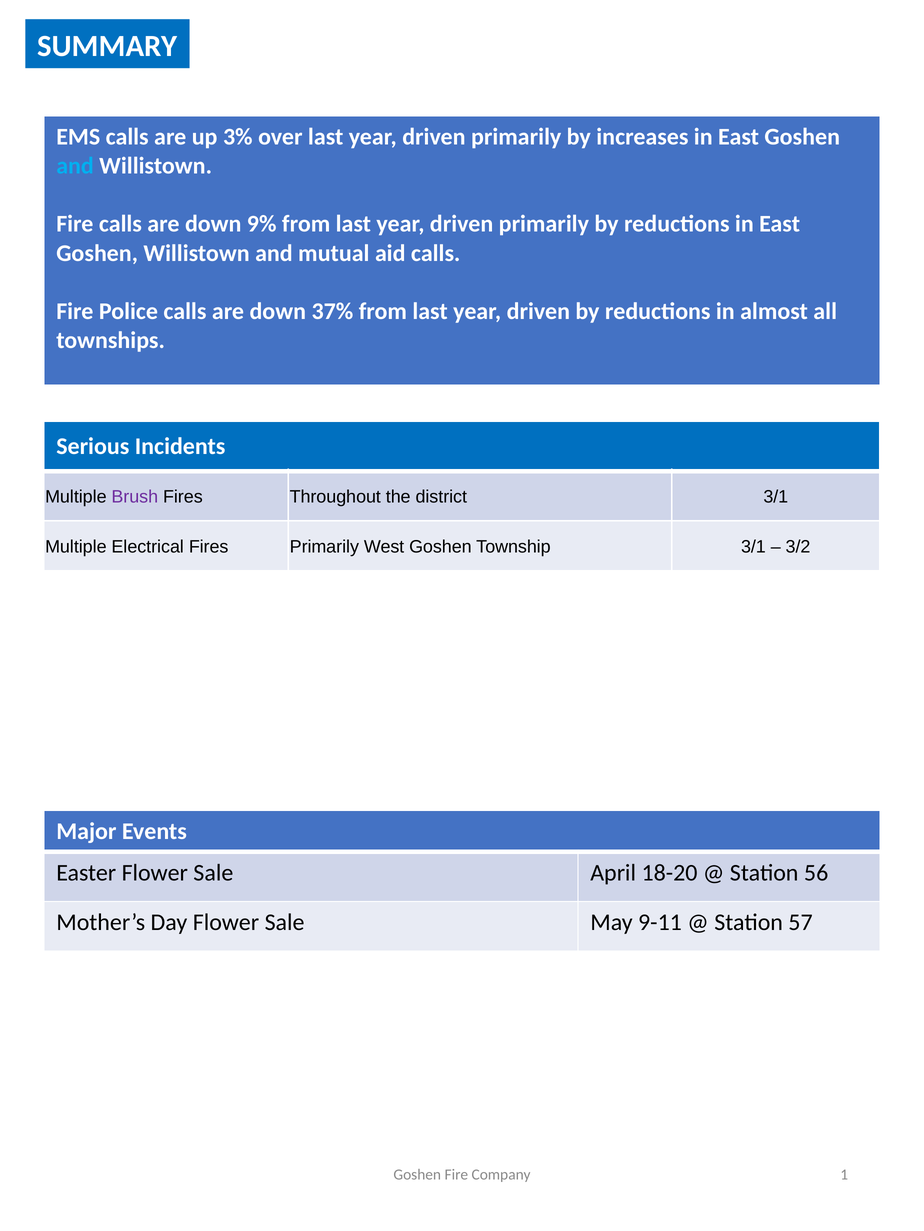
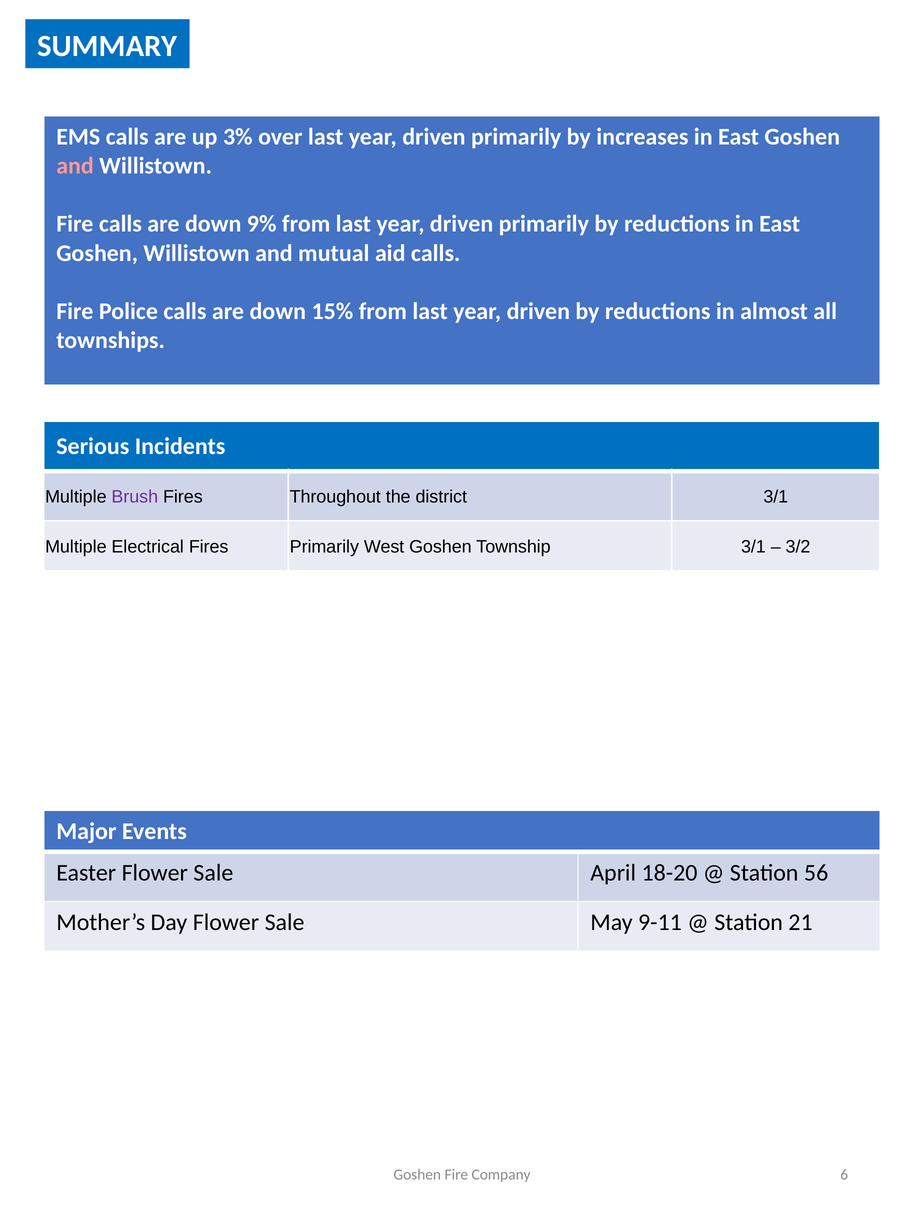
and colour: light blue -> pink (75, 166)
37%: 37% -> 15% (332, 312)
57: 57 -> 21 (801, 923)
1: 1 -> 6 (844, 1176)
